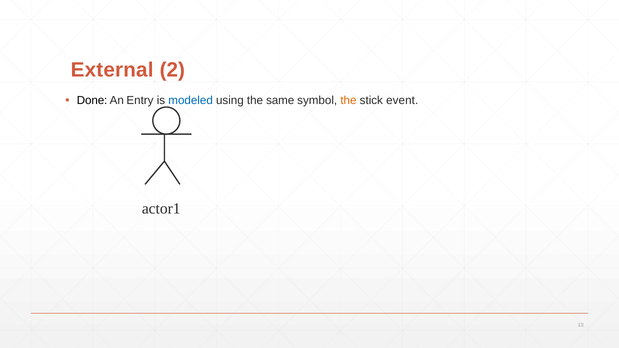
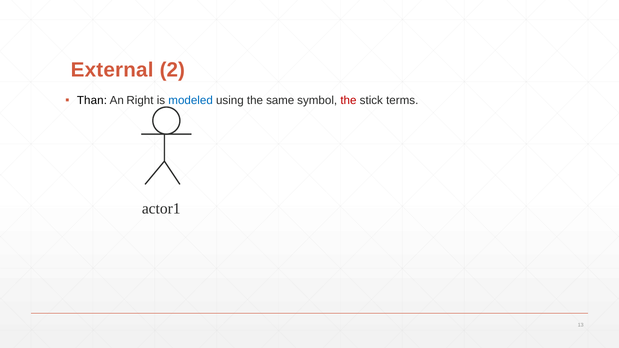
Done: Done -> Than (92, 100)
Entry: Entry -> Right (140, 100)
the colour: orange -> red (348, 100)
event: event -> terms (402, 100)
